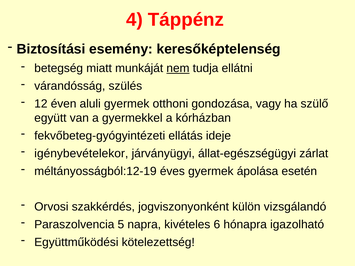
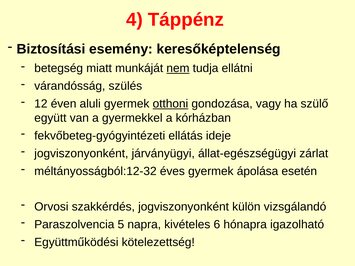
otthoni underline: none -> present (170, 104)
igénybevételekor: igénybevételekor -> jogviszonyonként (81, 154)
méltányosságból:12-19: méltányosságból:12-19 -> méltányosságból:12-32 (95, 171)
